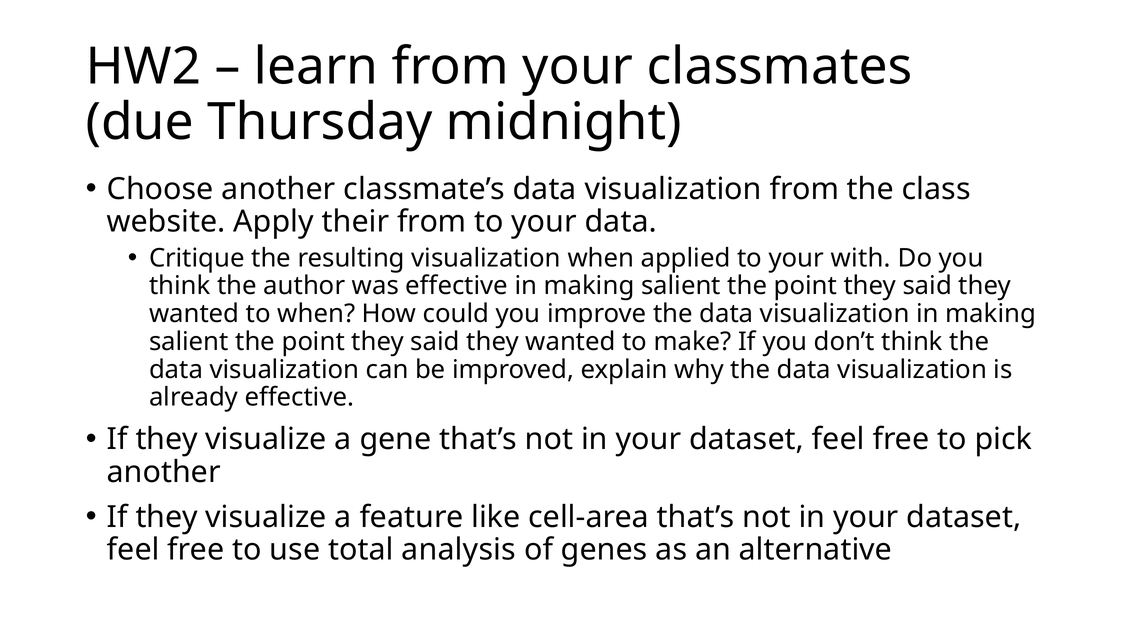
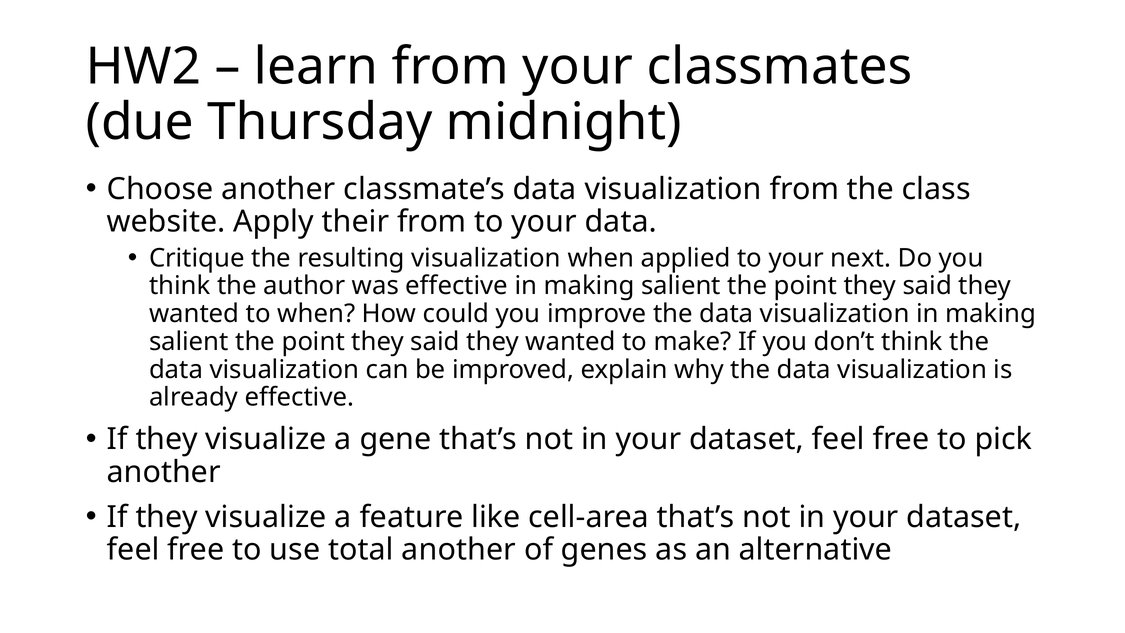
with: with -> next (861, 258)
total analysis: analysis -> another (459, 550)
